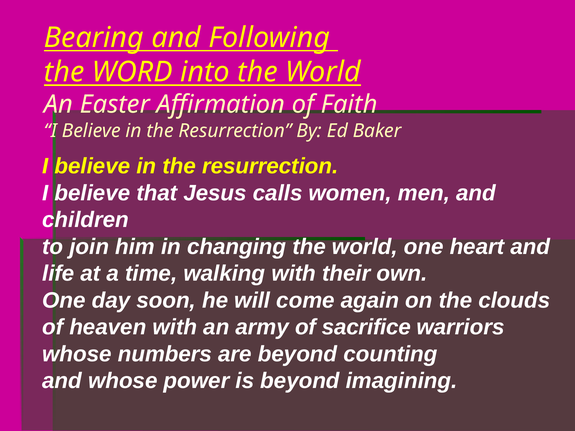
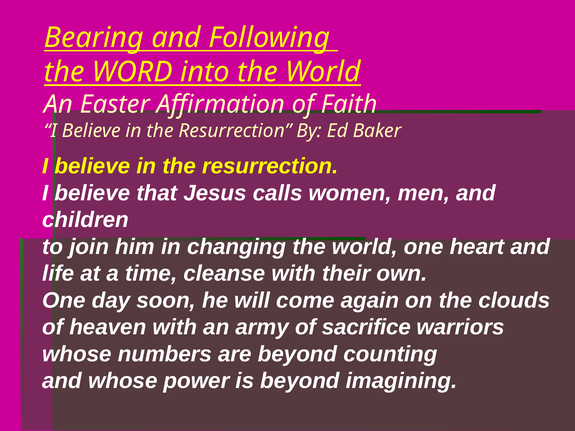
walking: walking -> cleanse (224, 274)
